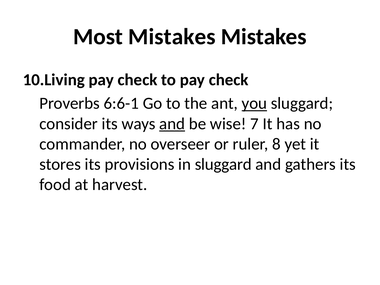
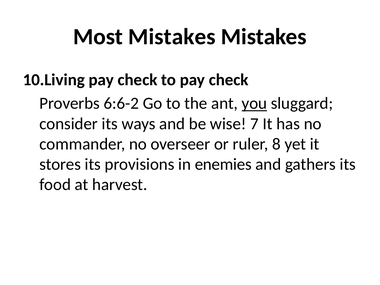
6:6-1: 6:6-1 -> 6:6-2 (121, 103)
and underline: present -> none (172, 124)
in sluggard: sluggard -> enemies (223, 164)
